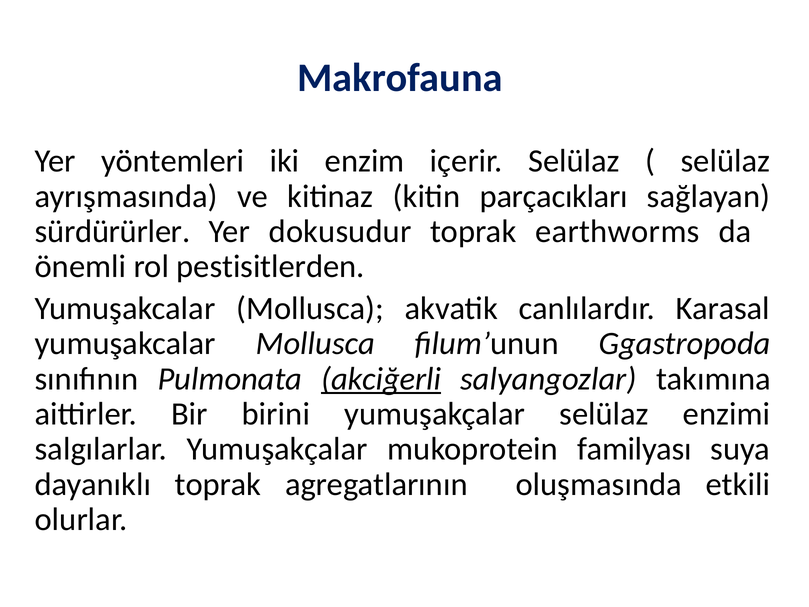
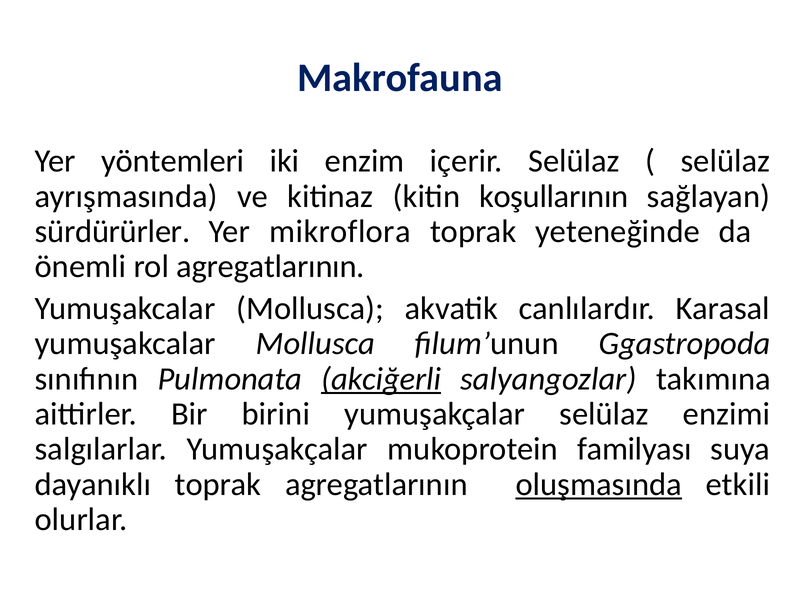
parçacıkları: parçacıkları -> koşullarının (554, 196)
dokusudur: dokusudur -> mikroflora (340, 231)
earthworms: earthworms -> yeteneğinde (618, 231)
rol pestisitlerden: pestisitlerden -> agregatlarının (271, 267)
oluşmasında underline: none -> present (599, 484)
